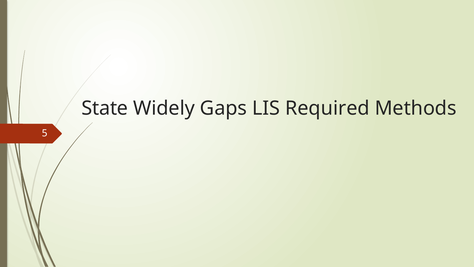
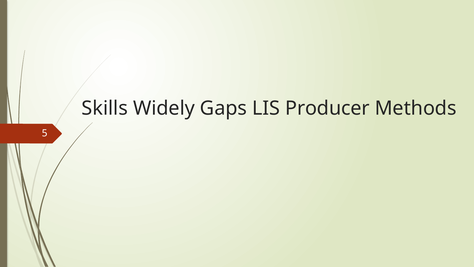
State: State -> Skills (105, 108)
Required: Required -> Producer (327, 108)
